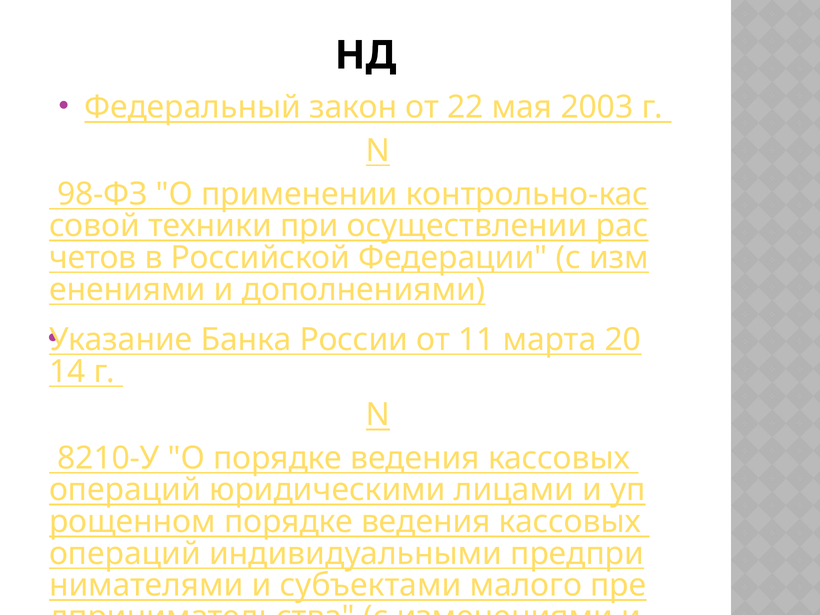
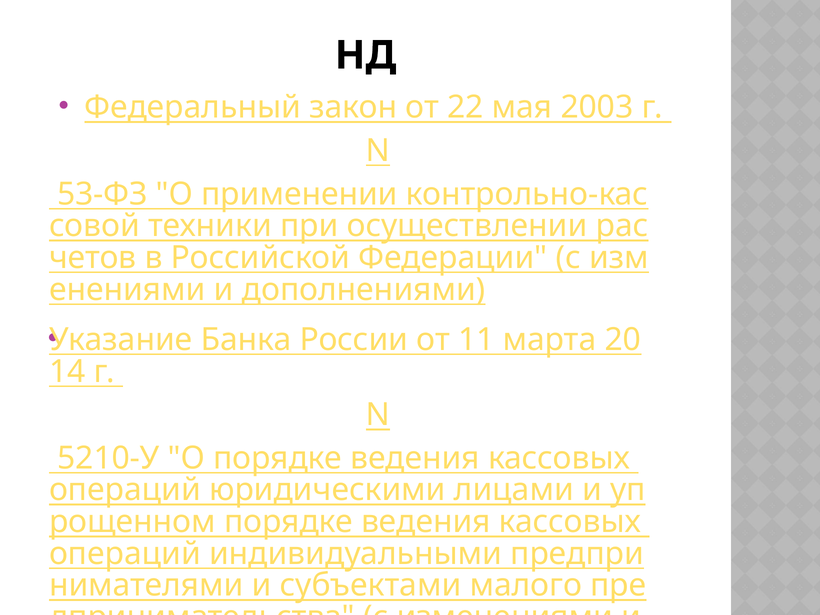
98-ФЗ: 98-ФЗ -> 53-ФЗ (102, 194)
8210-У: 8210-У -> 5210-У (108, 458)
